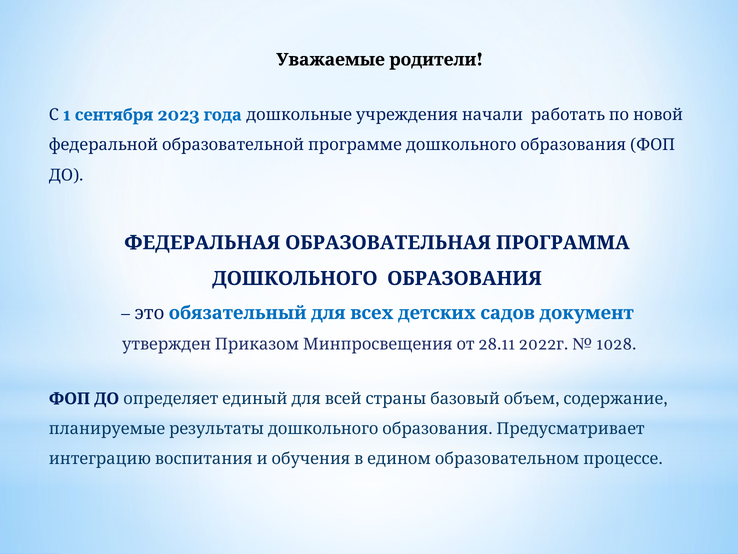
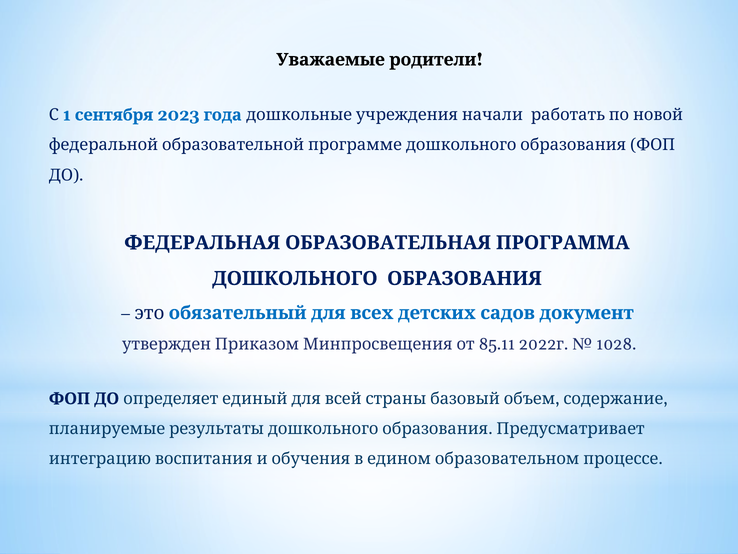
28.11: 28.11 -> 85.11 (497, 344)
